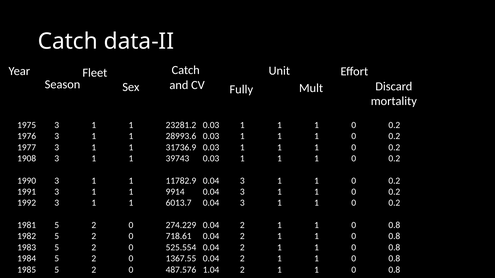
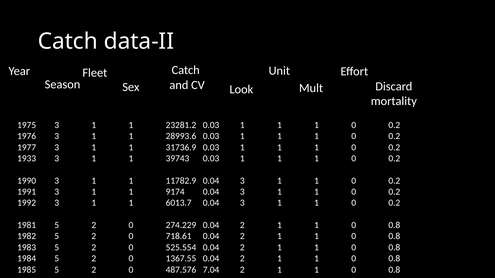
Fully: Fully -> Look (241, 90)
1908: 1908 -> 1933 (27, 159)
9914: 9914 -> 9174 (175, 192)
1.04: 1.04 -> 7.04 (211, 270)
